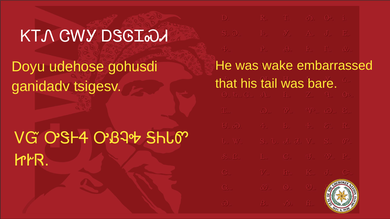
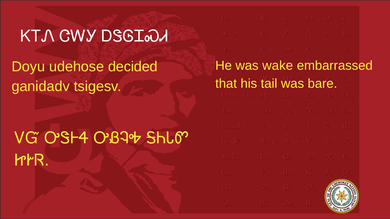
gohusdi: gohusdi -> decided (133, 67)
